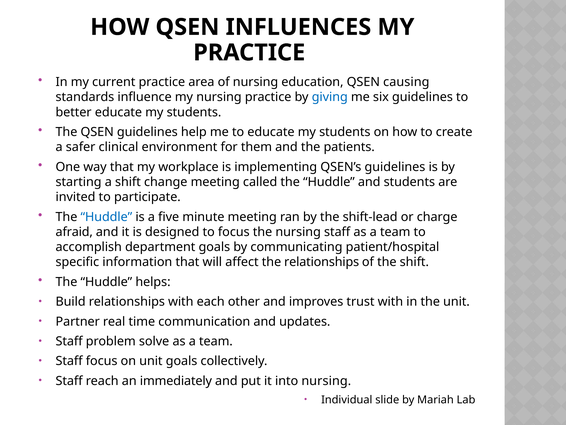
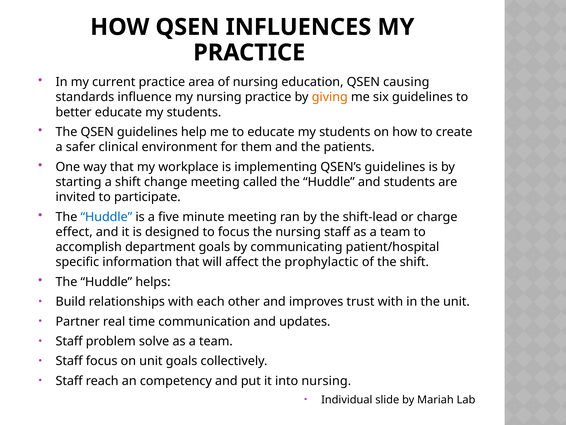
giving colour: blue -> orange (330, 97)
afraid: afraid -> effect (74, 232)
the relationships: relationships -> prophylactic (322, 262)
immediately: immediately -> competency (176, 381)
